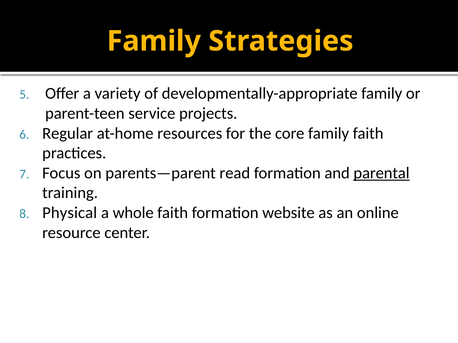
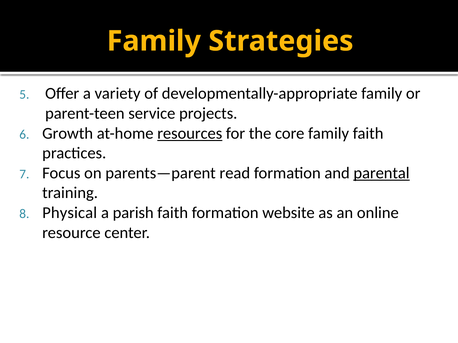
Regular: Regular -> Growth (68, 133)
resources underline: none -> present (190, 133)
whole: whole -> parish (133, 213)
